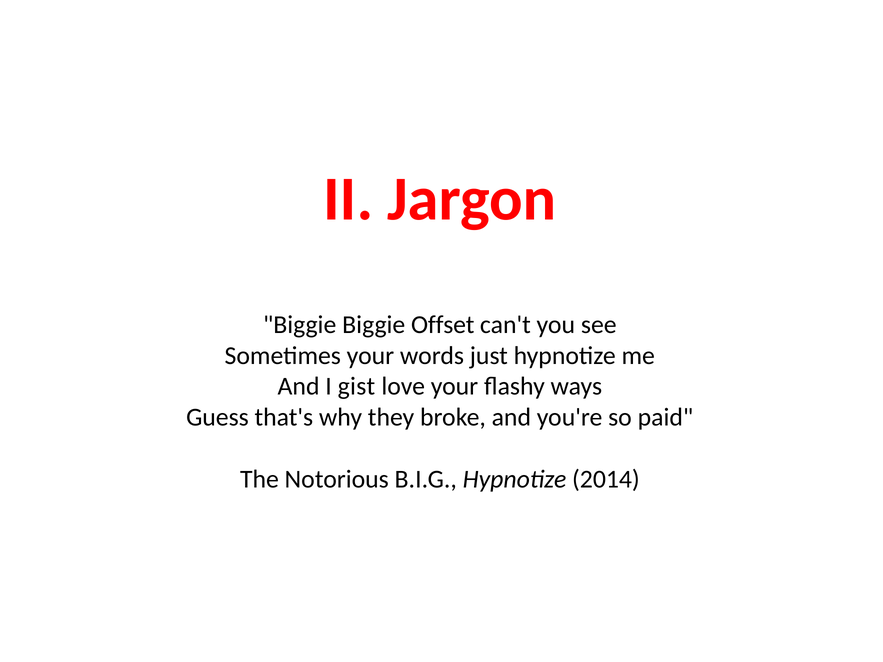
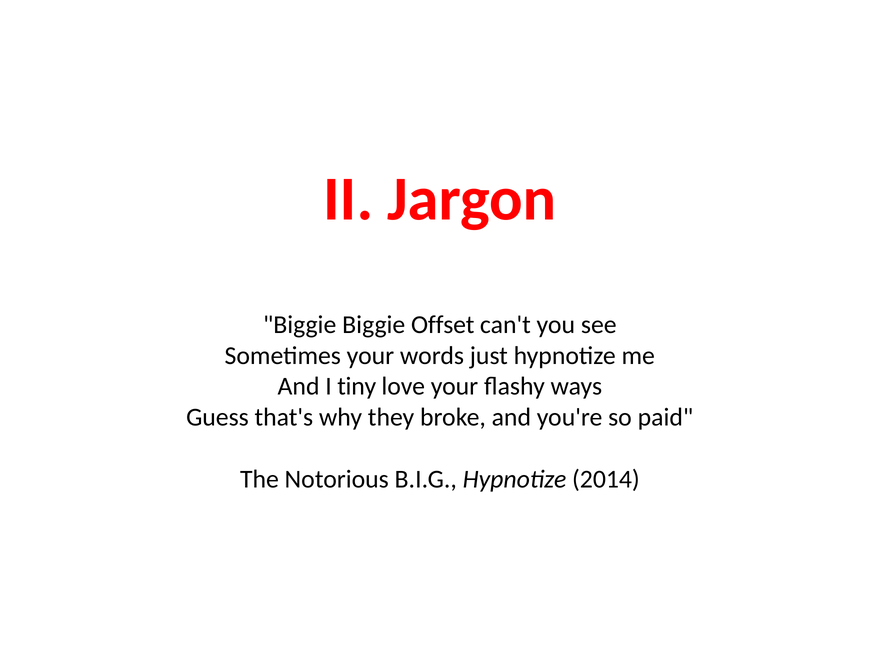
gist: gist -> tiny (357, 387)
